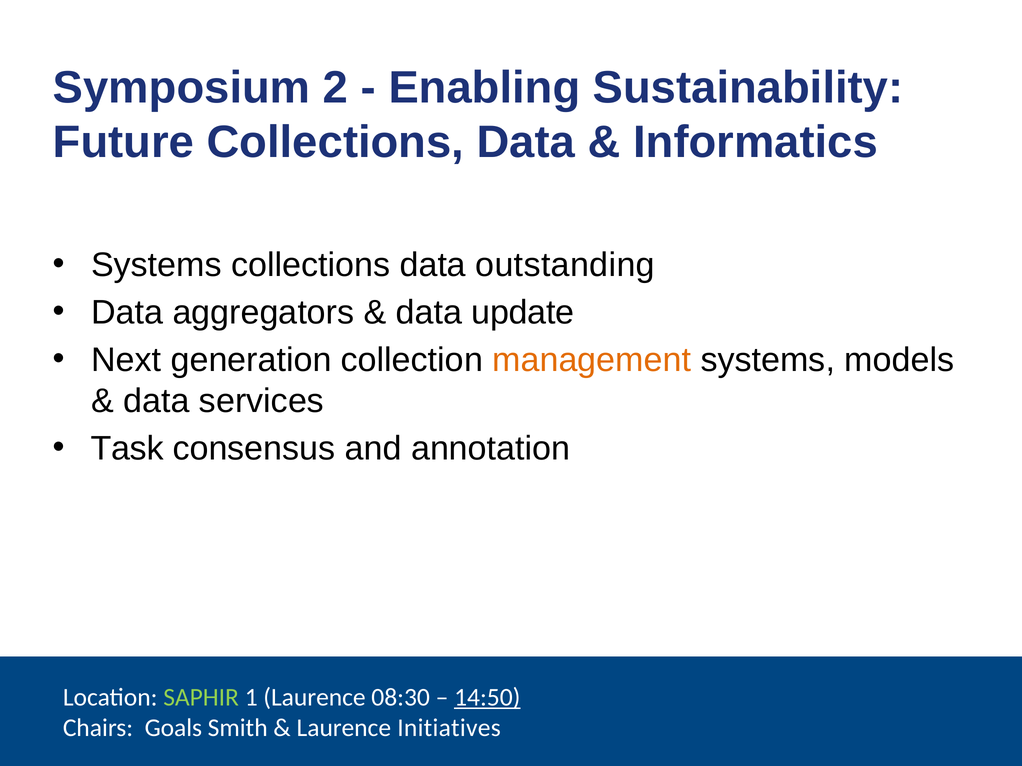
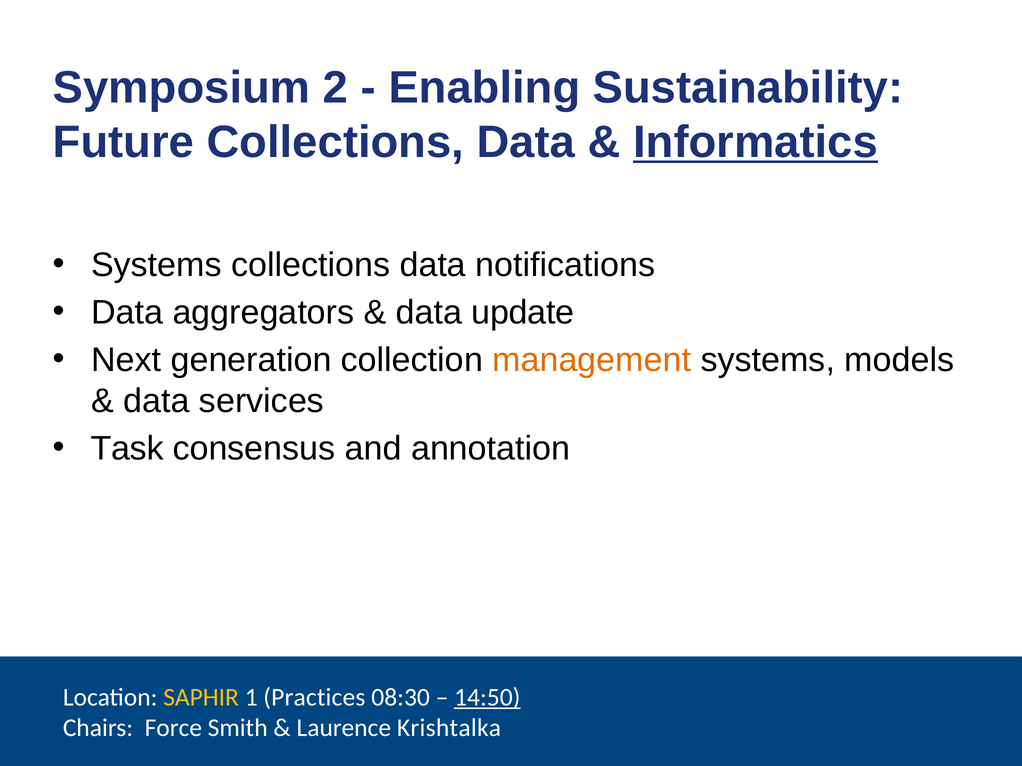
Informatics underline: none -> present (756, 142)
outstanding: outstanding -> notifications (565, 265)
SAPHIR colour: light green -> yellow (201, 698)
1 Laurence: Laurence -> Practices (314, 698)
Goals: Goals -> Force (173, 728)
Initiatives: Initiatives -> Krishtalka (449, 728)
